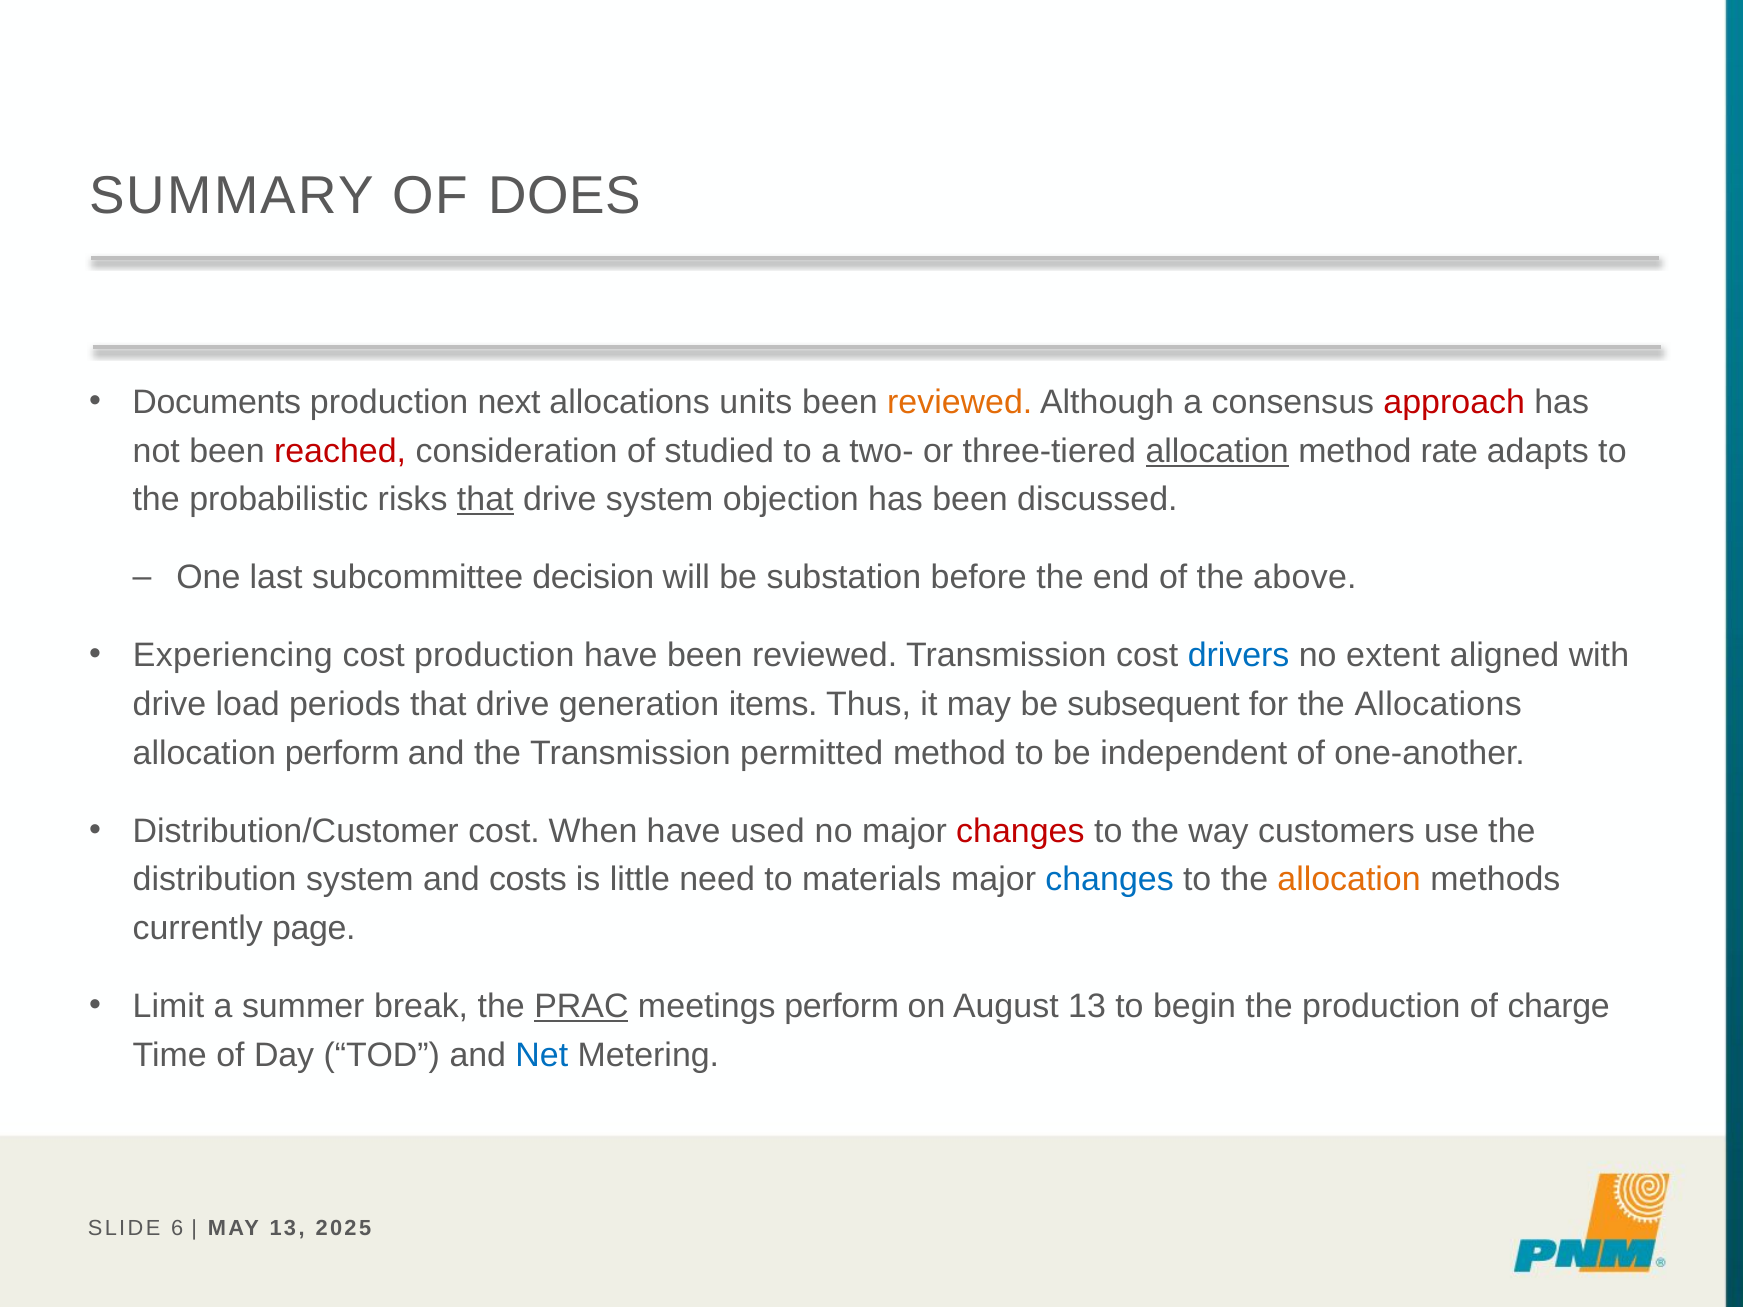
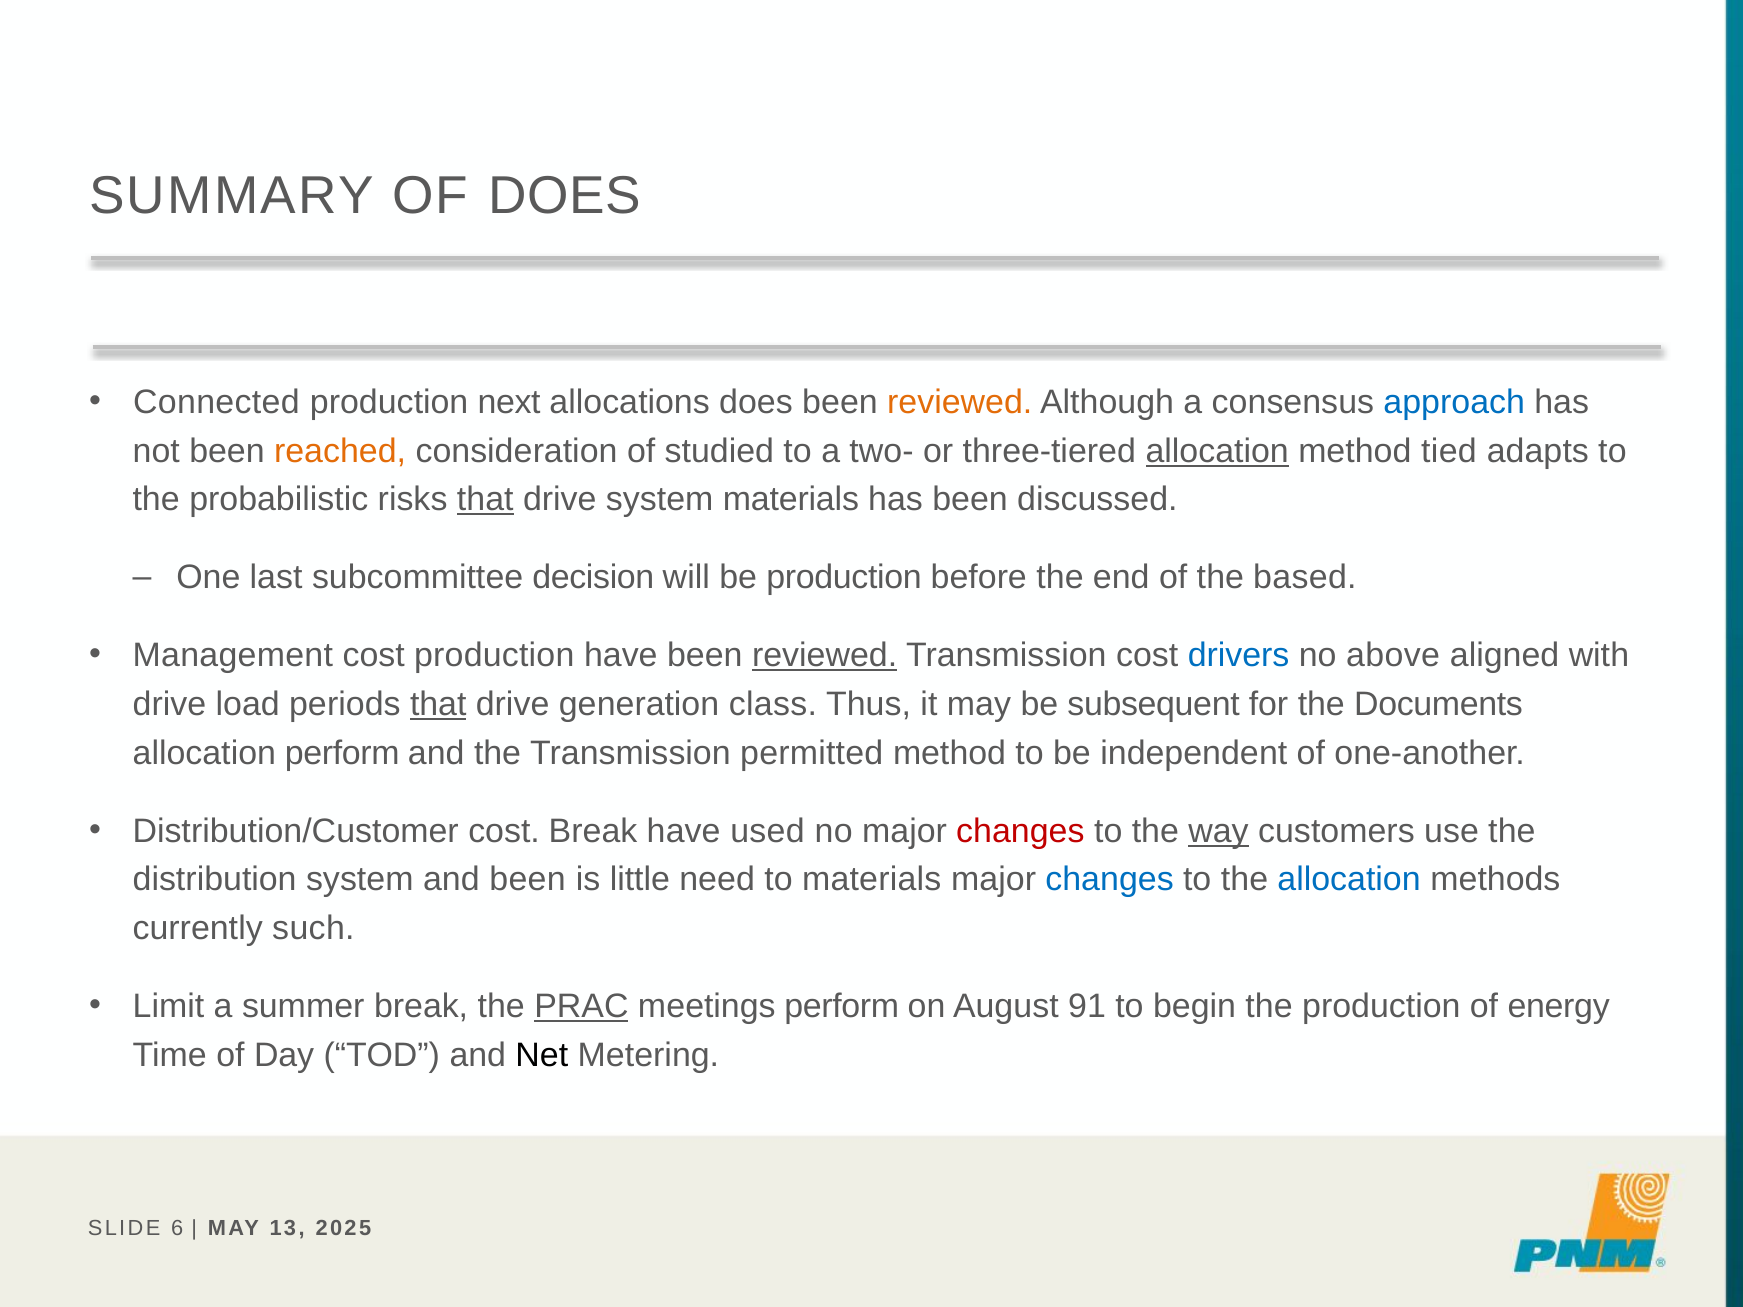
Documents: Documents -> Connected (216, 402)
allocations units: units -> does (756, 402)
approach colour: red -> blue (1454, 402)
reached colour: red -> orange (340, 451)
rate: rate -> tied (1449, 451)
system objection: objection -> materials (791, 500)
be substation: substation -> production (844, 578)
above: above -> based (1305, 578)
Experiencing: Experiencing -> Management (233, 656)
reviewed underline: none -> present (825, 656)
extent: extent -> above (1393, 656)
that underline: none -> present (438, 704)
items: items -> class (773, 704)
the Allocations: Allocations -> Documents (1438, 704)
cost When: When -> Break (593, 831)
way underline: none -> present (1218, 831)
and costs: costs -> been (528, 880)
allocation colour: orange -> blue (1349, 880)
page: page -> such (313, 929)
August 13: 13 -> 91 (1087, 1007)
charge: charge -> energy (1559, 1007)
Net colour: blue -> black (542, 1055)
